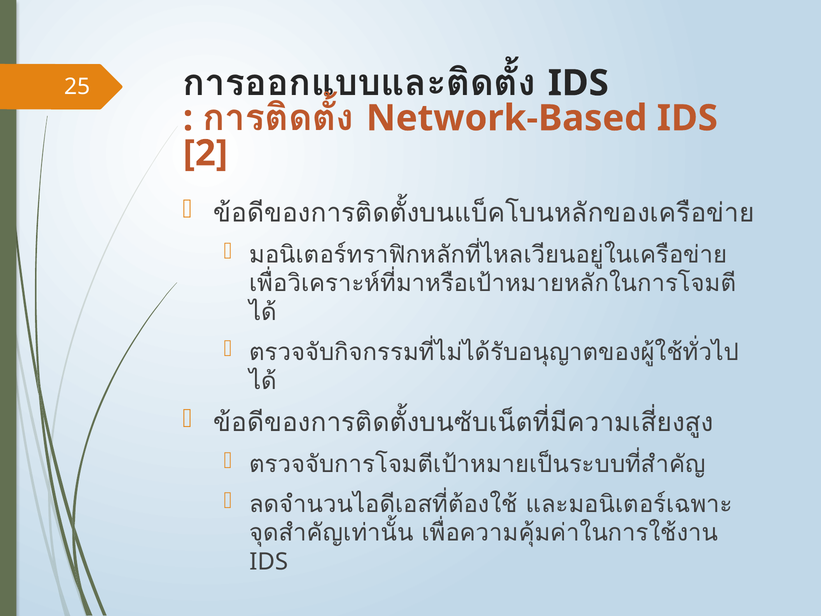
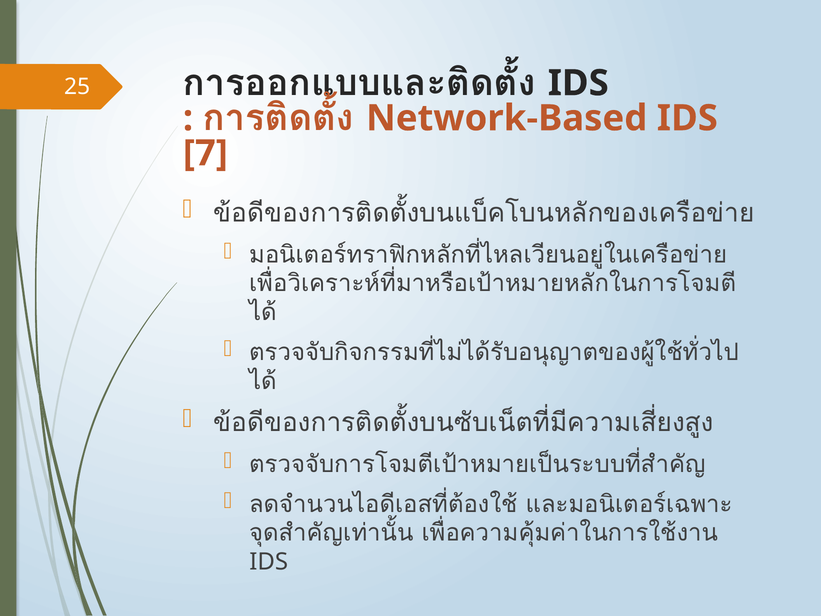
2: 2 -> 7 (205, 153)
